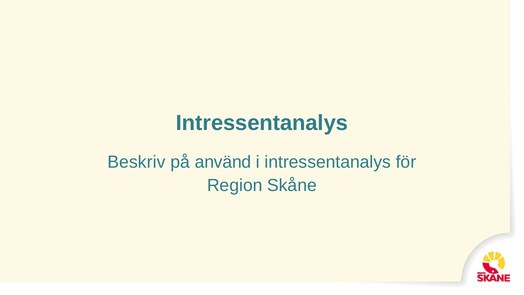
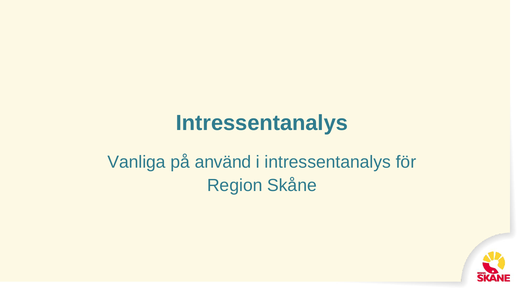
Beskriv: Beskriv -> Vanliga (137, 162)
